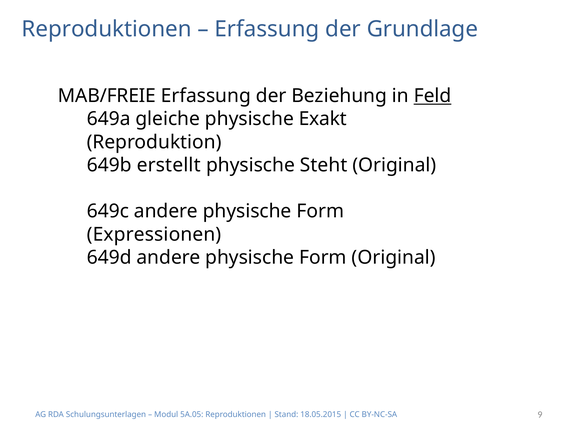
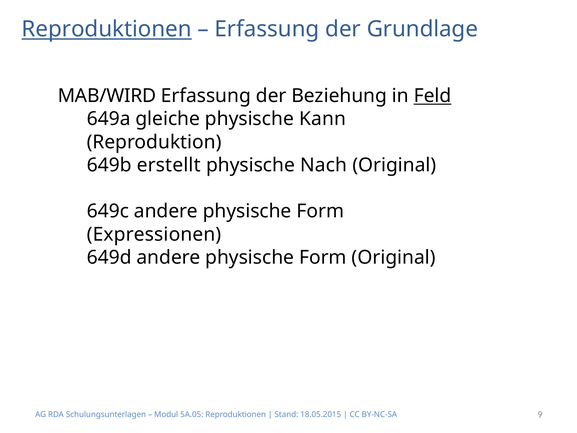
Reproduktionen underline: none -> present (107, 29)
MAB/FREIE: MAB/FREIE -> MAB/WIRD (107, 96)
Exakt: Exakt -> Kann (323, 119)
Steht: Steht -> Nach (324, 165)
